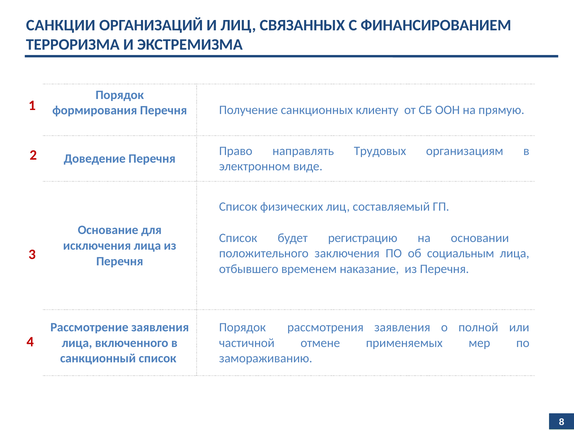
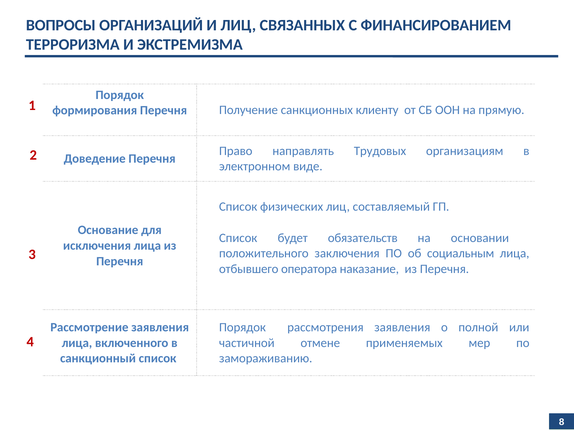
САНКЦИИ: САНКЦИИ -> ВОПРОСЫ (61, 25)
регистрацию: регистрацию -> обязательств (363, 238)
временем: временем -> оператора (309, 269)
